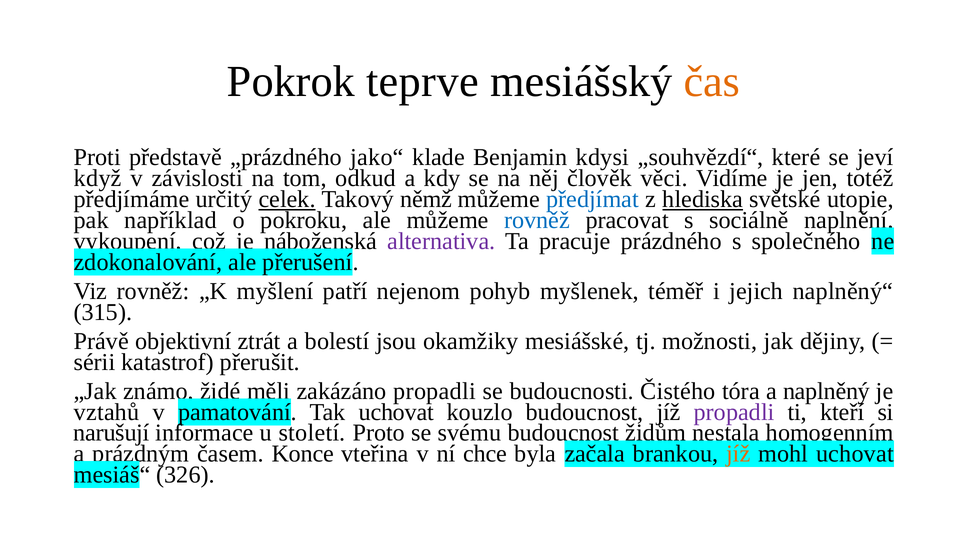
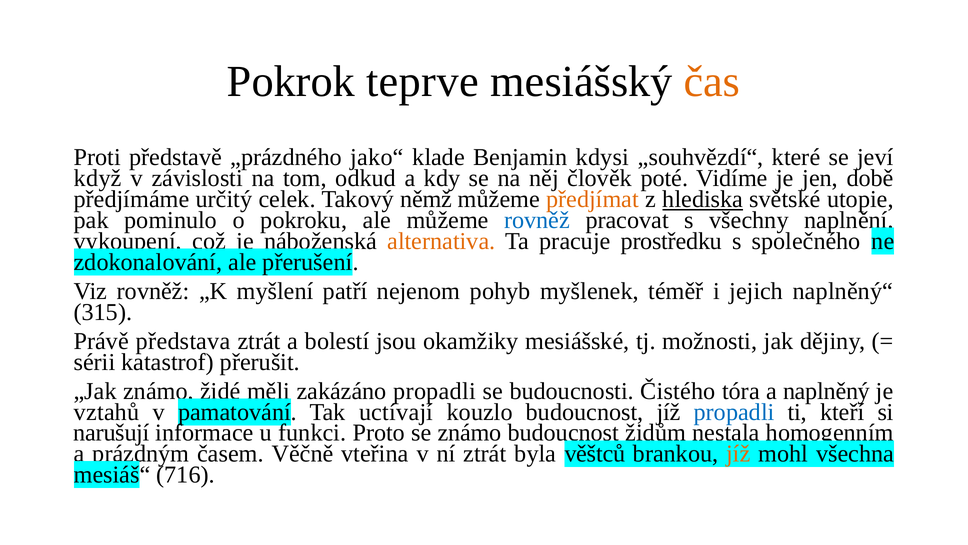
věci: věci -> poté (664, 178)
totéž: totéž -> době (870, 178)
celek underline: present -> none (287, 199)
předjímat colour: blue -> orange (593, 199)
například: například -> pominulo (171, 220)
sociálně: sociálně -> všechny (749, 220)
alternativa colour: purple -> orange (441, 241)
prázdného: prázdného -> prostředku (671, 241)
objektivní: objektivní -> představa (183, 341)
Tak uchovat: uchovat -> uctívají (396, 412)
propadli colour: purple -> blue (734, 412)
století: století -> funkci (312, 433)
se svému: svému -> známo (470, 433)
Konce: Konce -> Věčně (303, 453)
ní chce: chce -> ztrát (485, 453)
začala: začala -> věštců (595, 453)
mohl uchovat: uchovat -> všechna (855, 453)
326: 326 -> 716 (186, 474)
